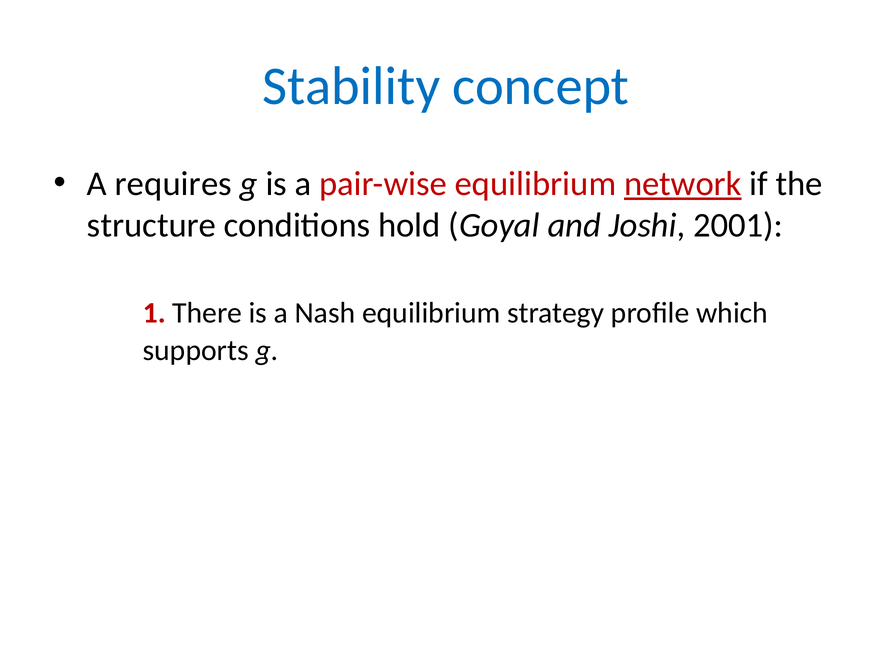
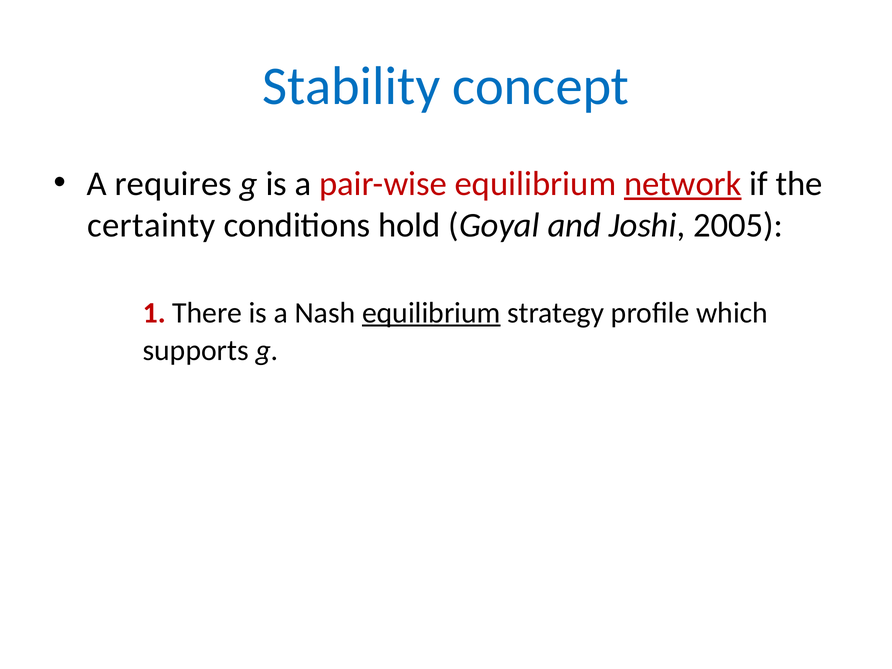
structure: structure -> certainty (151, 225)
2001: 2001 -> 2005 (738, 225)
equilibrium underline: none -> present (431, 313)
